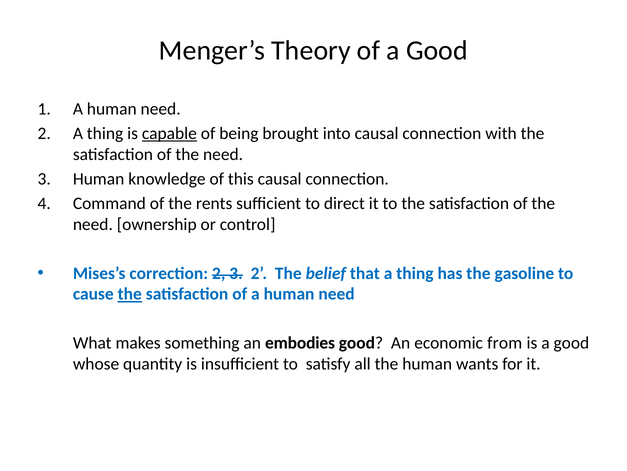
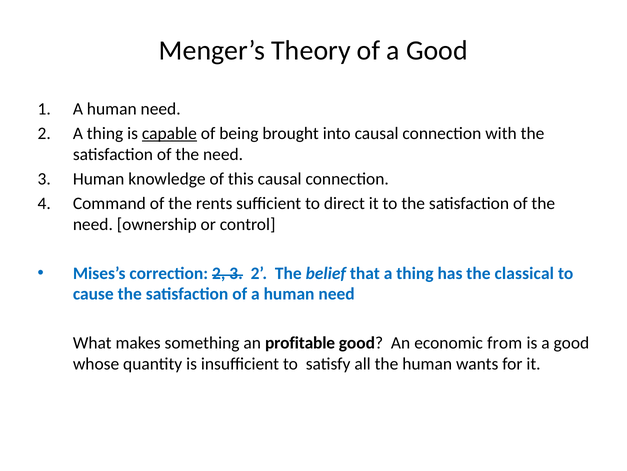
gasoline: gasoline -> classical (524, 273)
the underline: present -> none (130, 294)
embodies: embodies -> profitable (300, 343)
